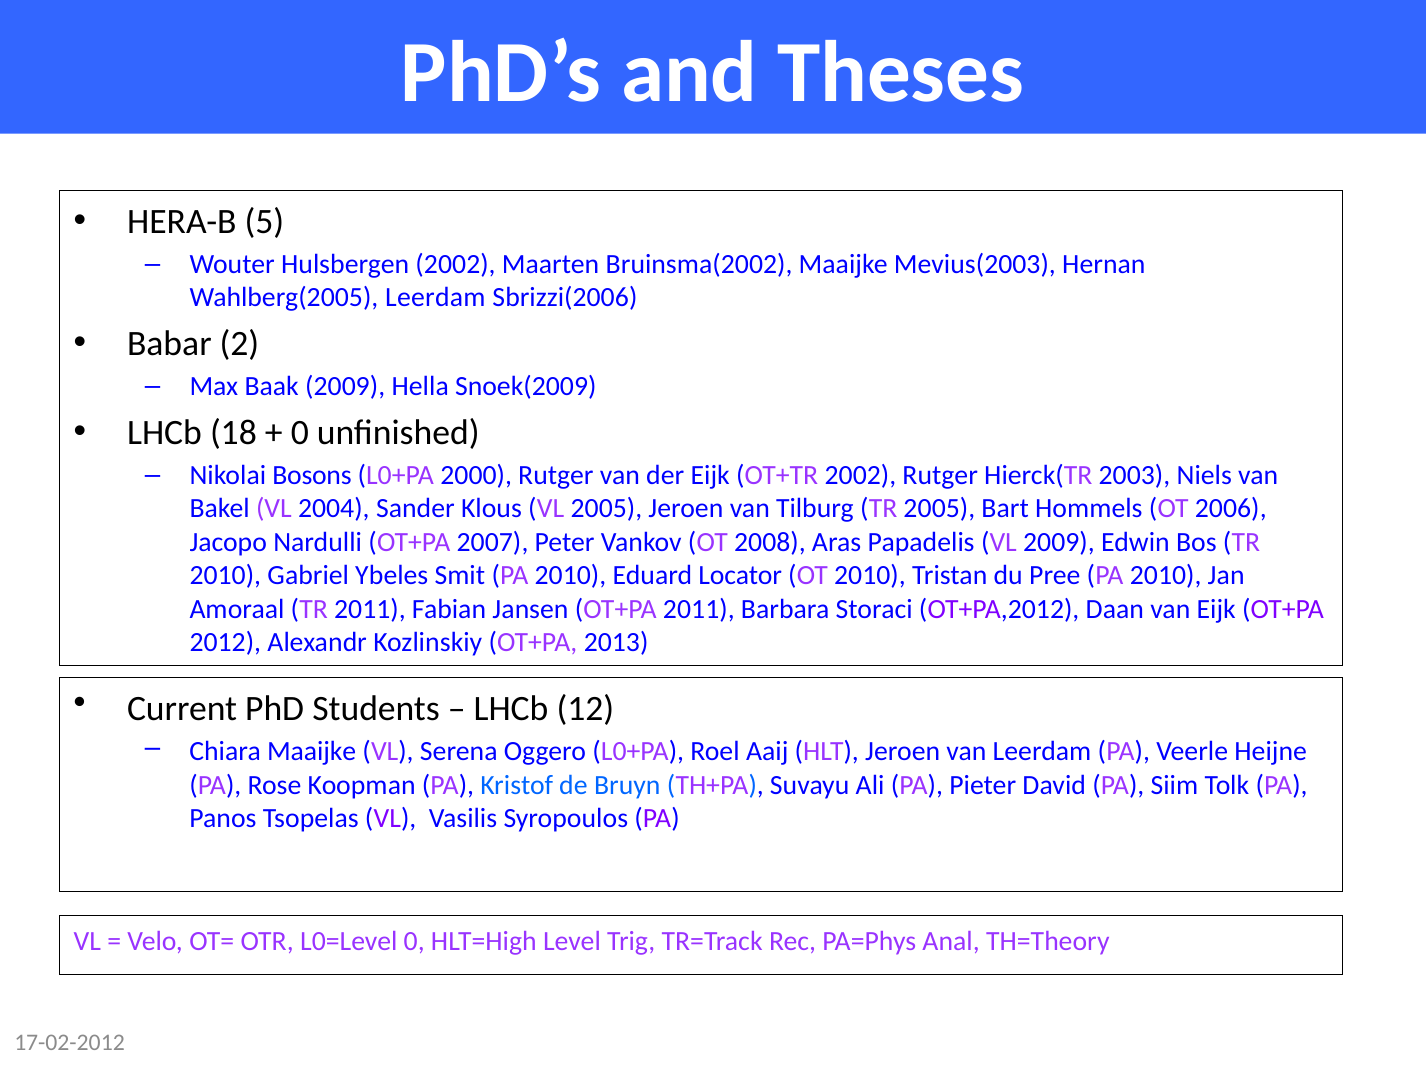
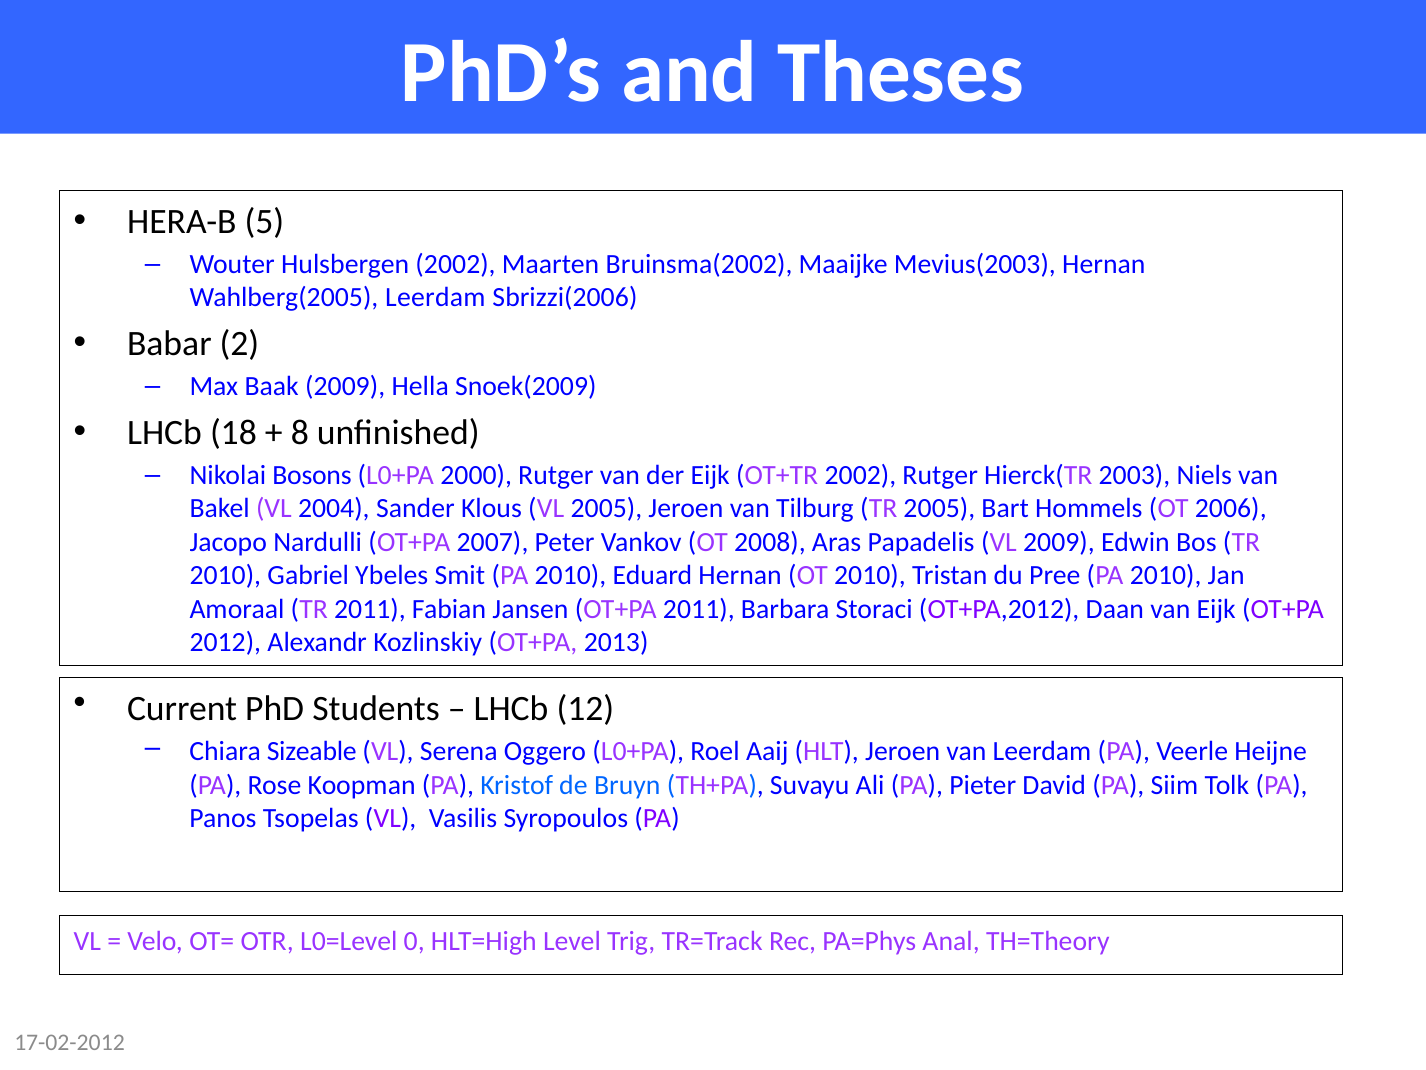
0: 0 -> 8 (300, 432)
Eduard Locator: Locator -> Hernan (740, 575)
Chiara Maaijke: Maaijke -> Sizeable (312, 751)
